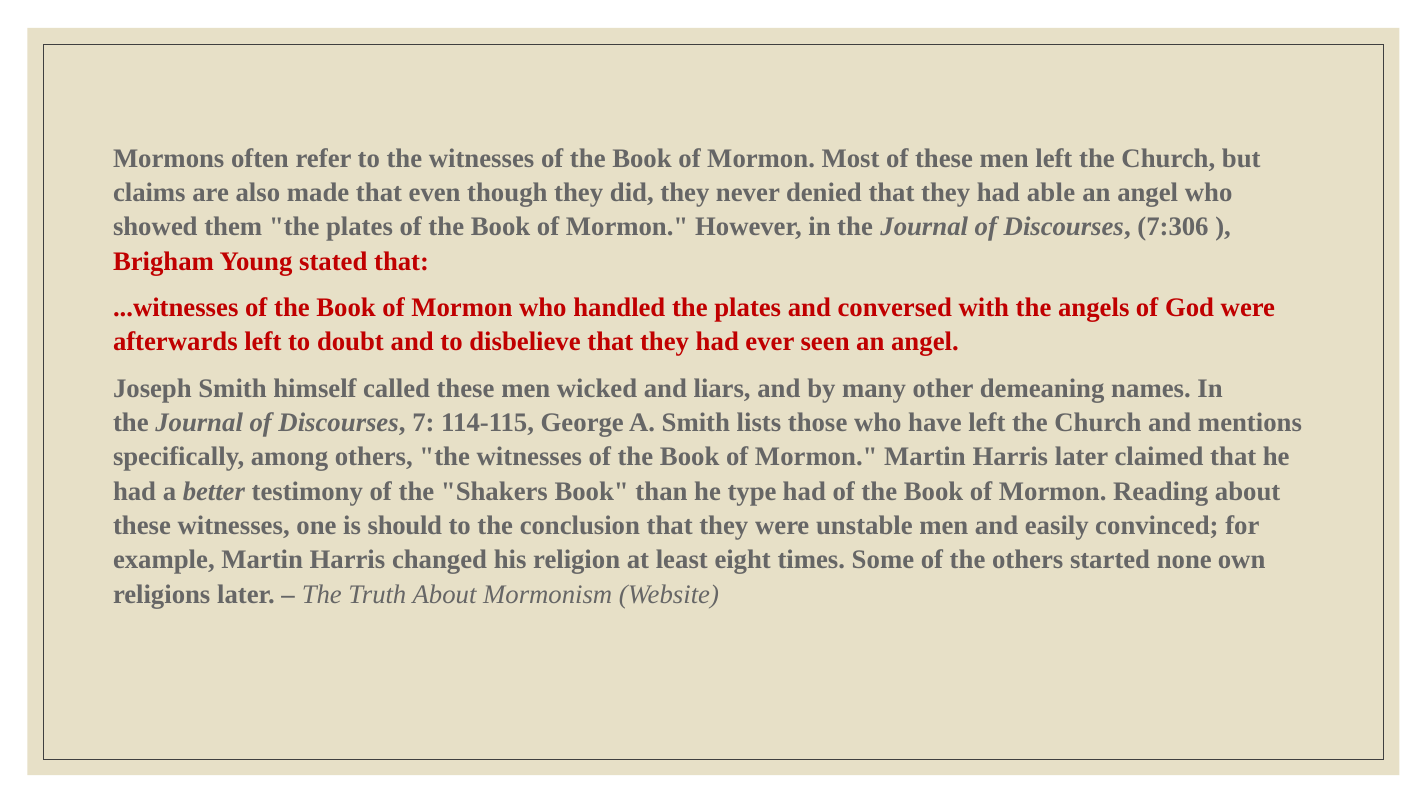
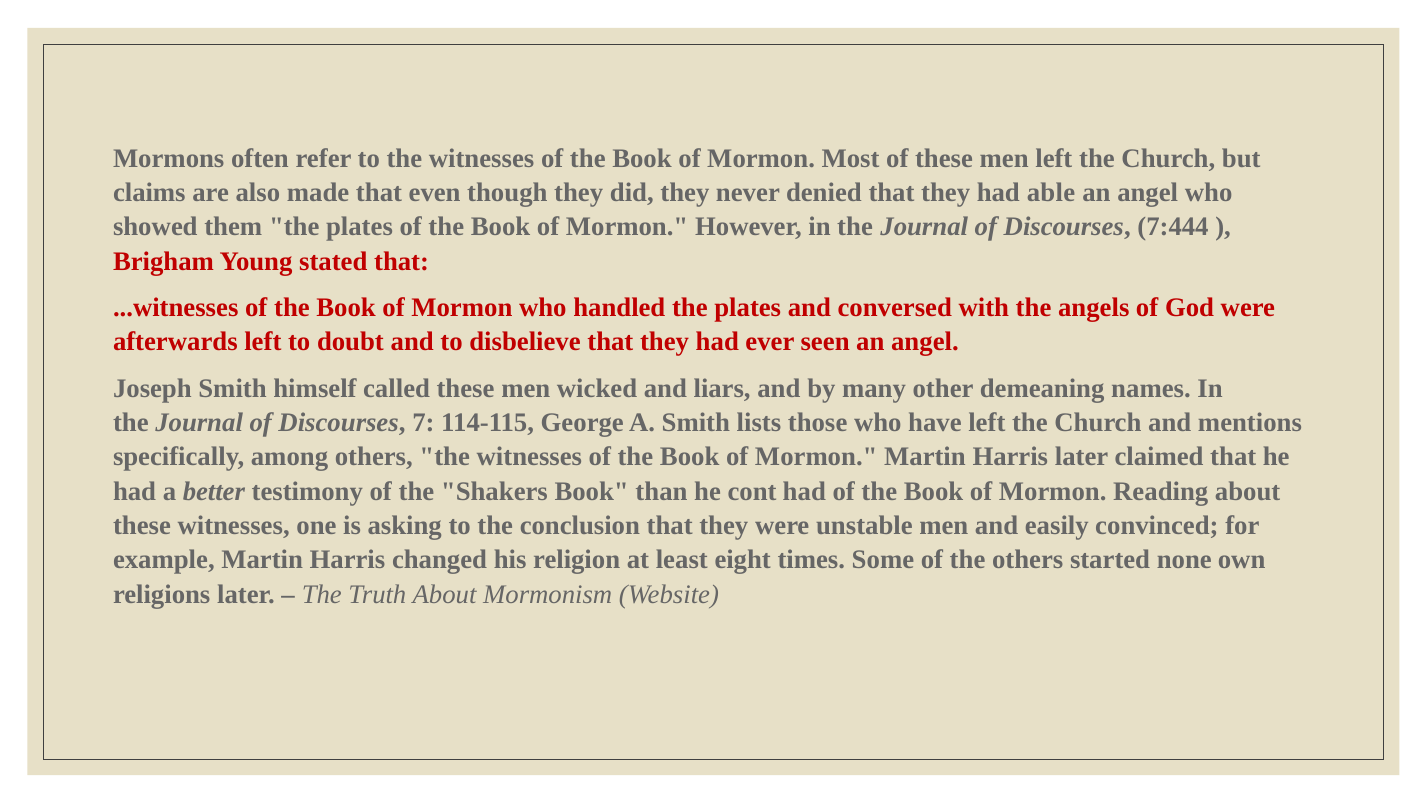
7:306: 7:306 -> 7:444 (1173, 227)
type: type -> cont (752, 491)
should: should -> asking (405, 526)
